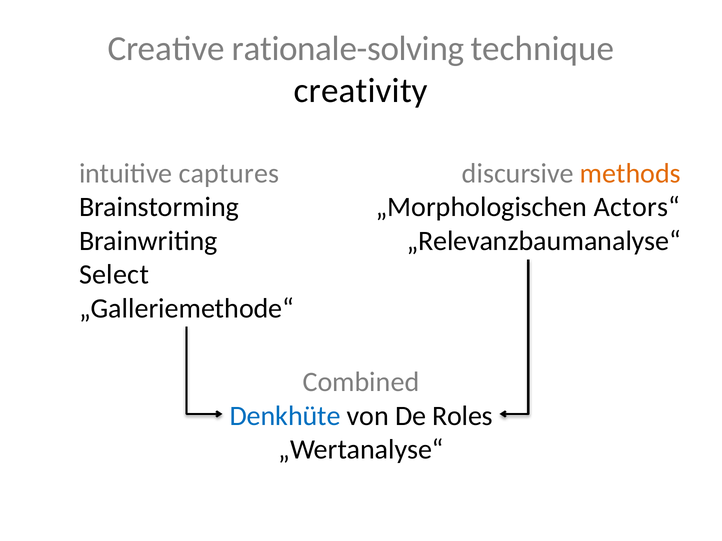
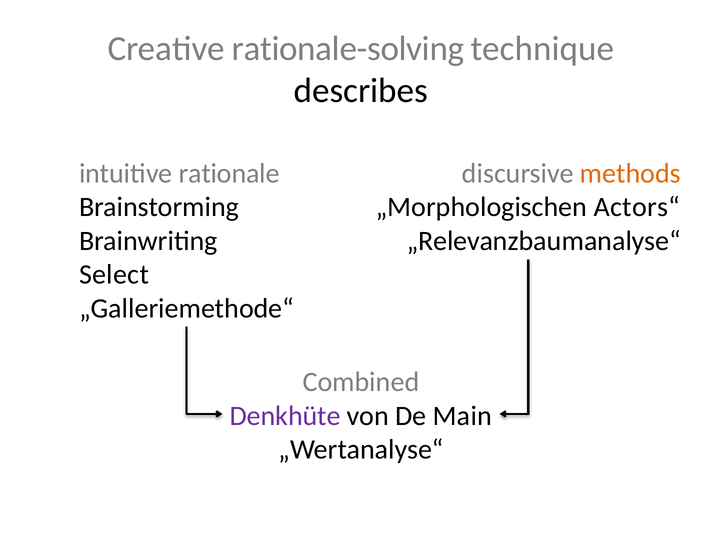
creativity: creativity -> describes (361, 91)
captures: captures -> rationale (229, 174)
Denkhüte colour: blue -> purple (285, 416)
Roles: Roles -> Main (462, 416)
